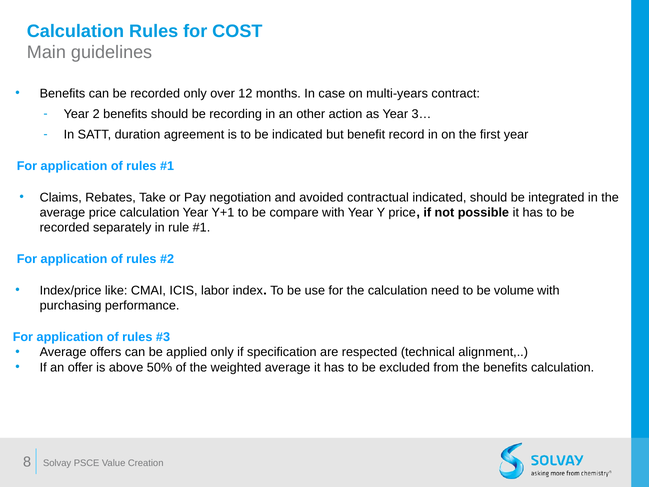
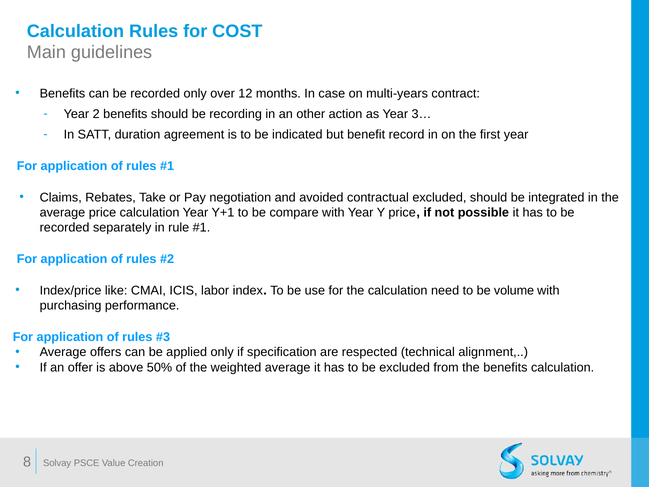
contractual indicated: indicated -> excluded (439, 197)
